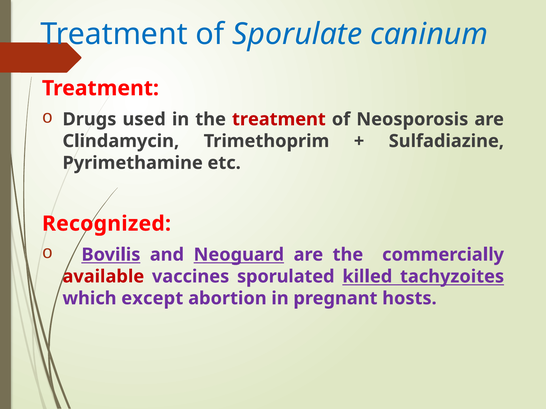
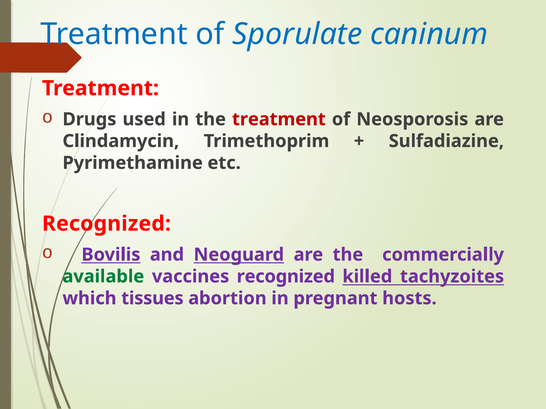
available colour: red -> green (103, 277)
vaccines sporulated: sporulated -> recognized (286, 277)
except: except -> tissues (152, 299)
